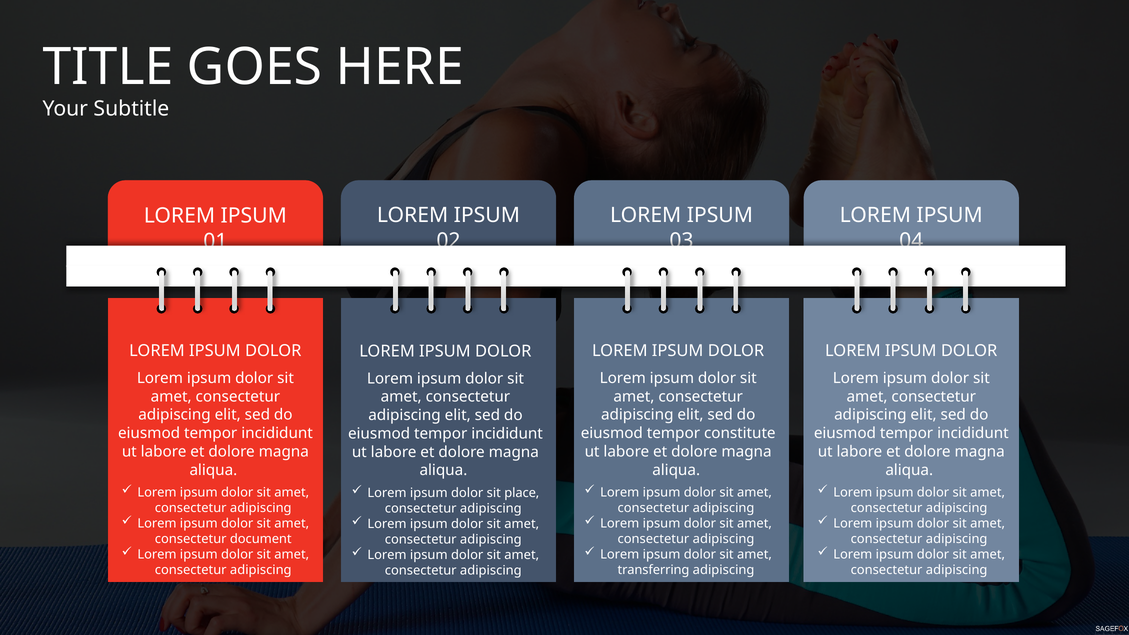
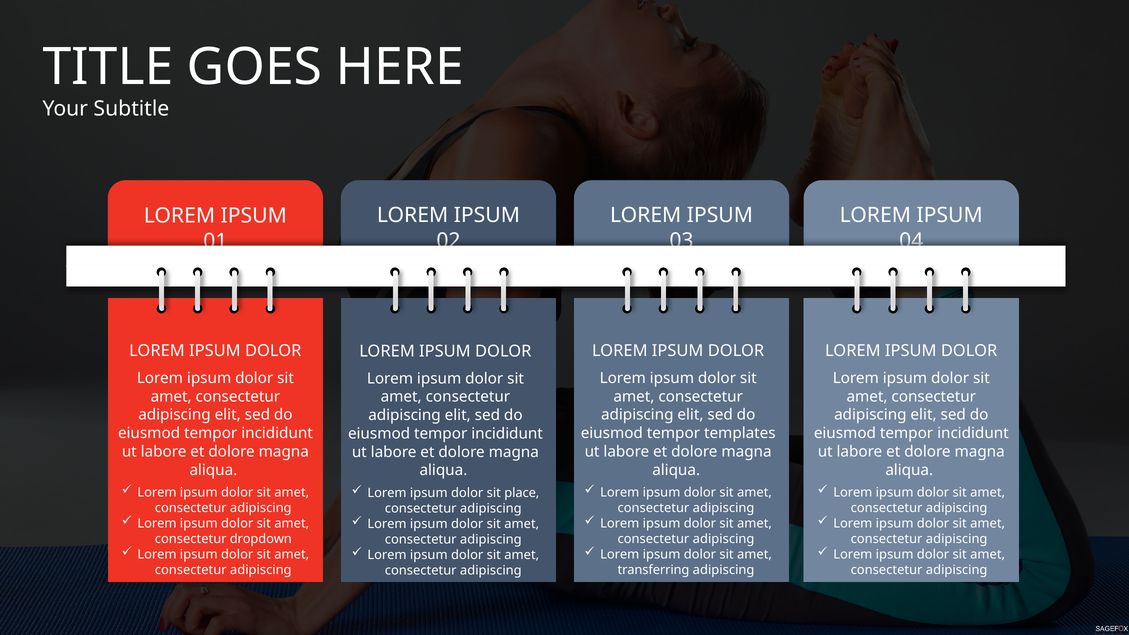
constitute: constitute -> templates (740, 433)
document: document -> dropdown (261, 539)
